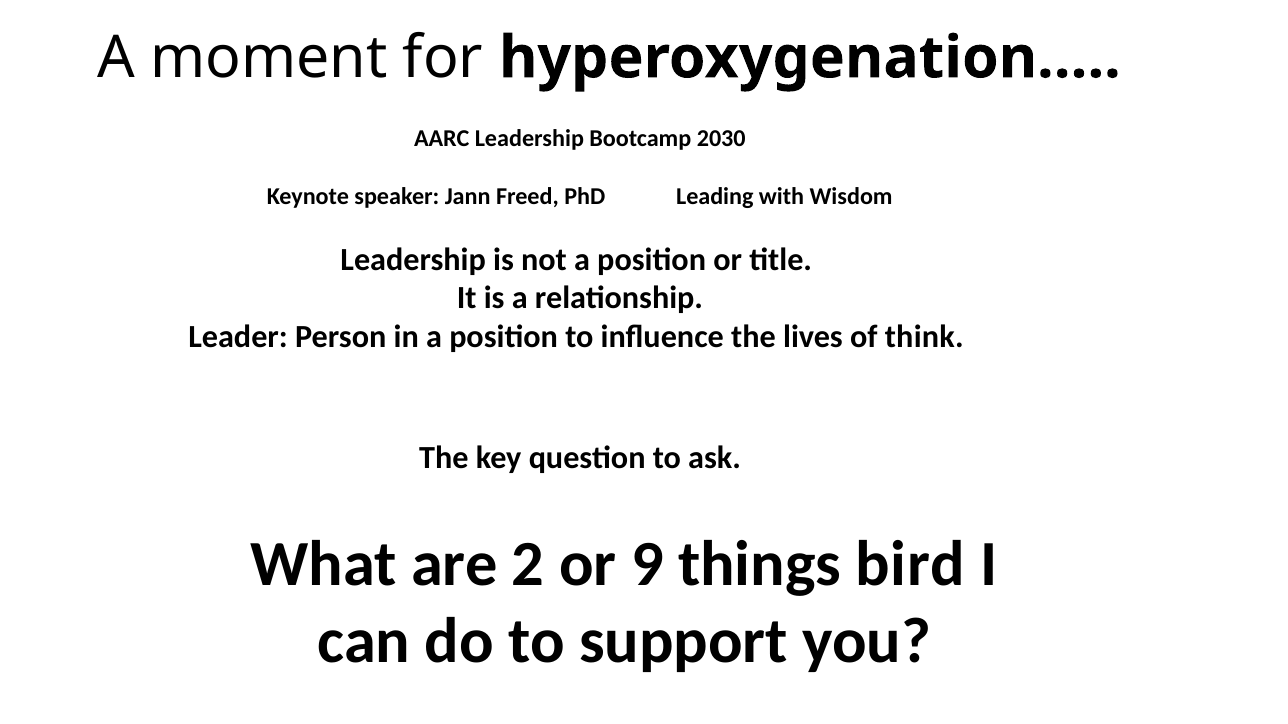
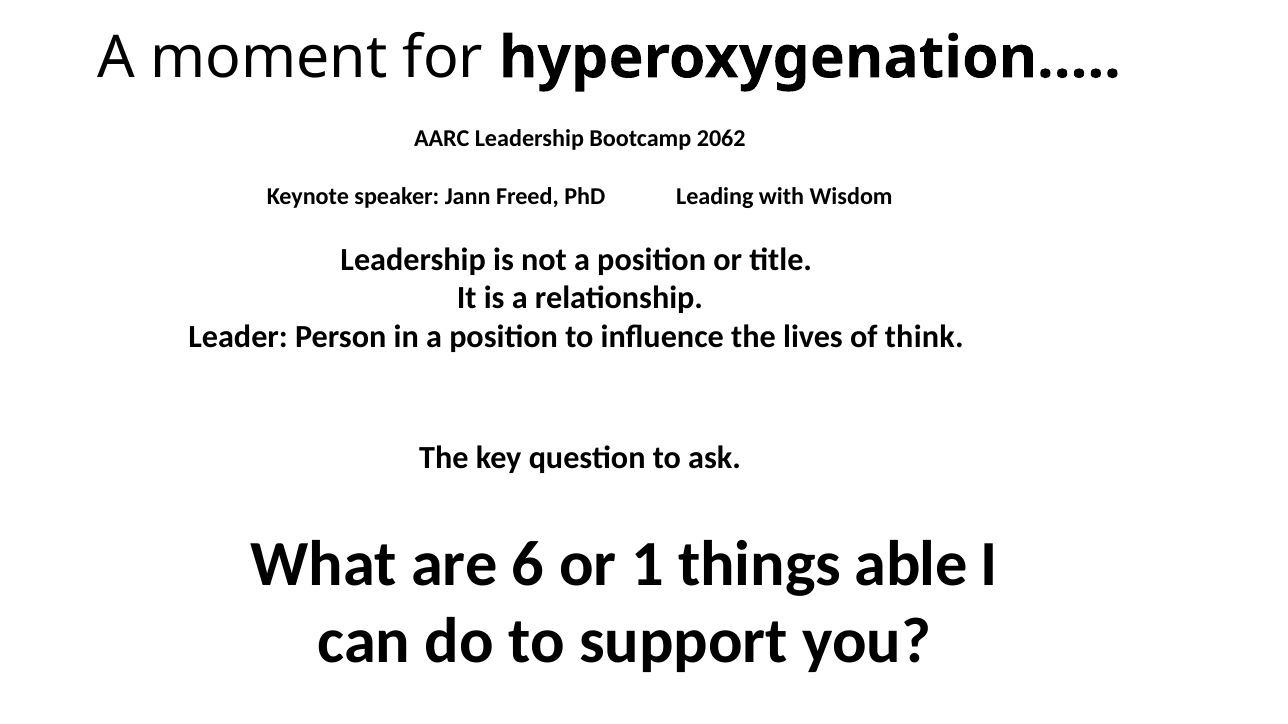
2030: 2030 -> 2062 (721, 138)
2: 2 -> 6 (528, 565)
9: 9 -> 1 (647, 565)
bird: bird -> able (911, 565)
